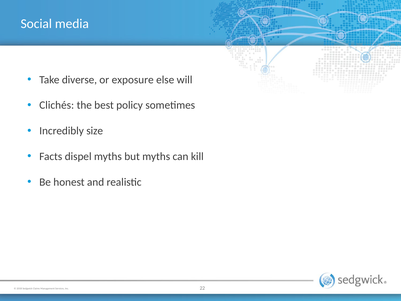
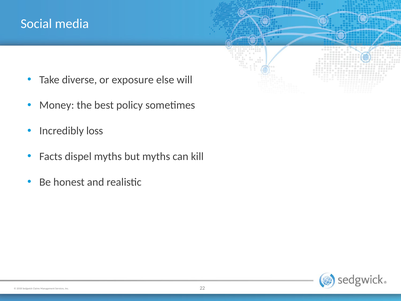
Clichés: Clichés -> Money (57, 105)
size: size -> loss (95, 131)
